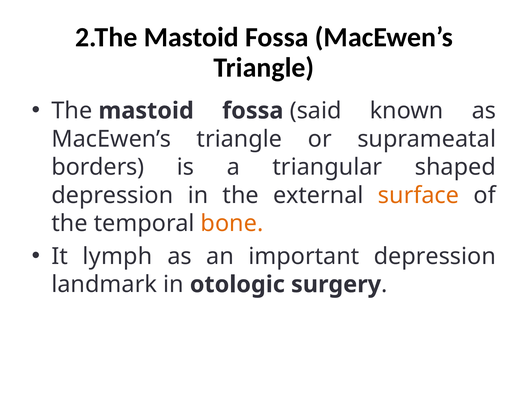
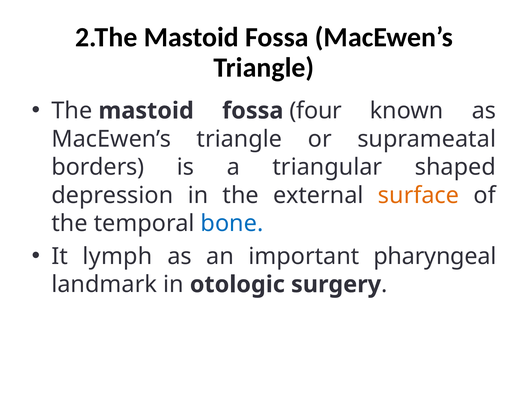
said: said -> four (316, 111)
bone colour: orange -> blue (232, 223)
important depression: depression -> pharyngeal (435, 256)
